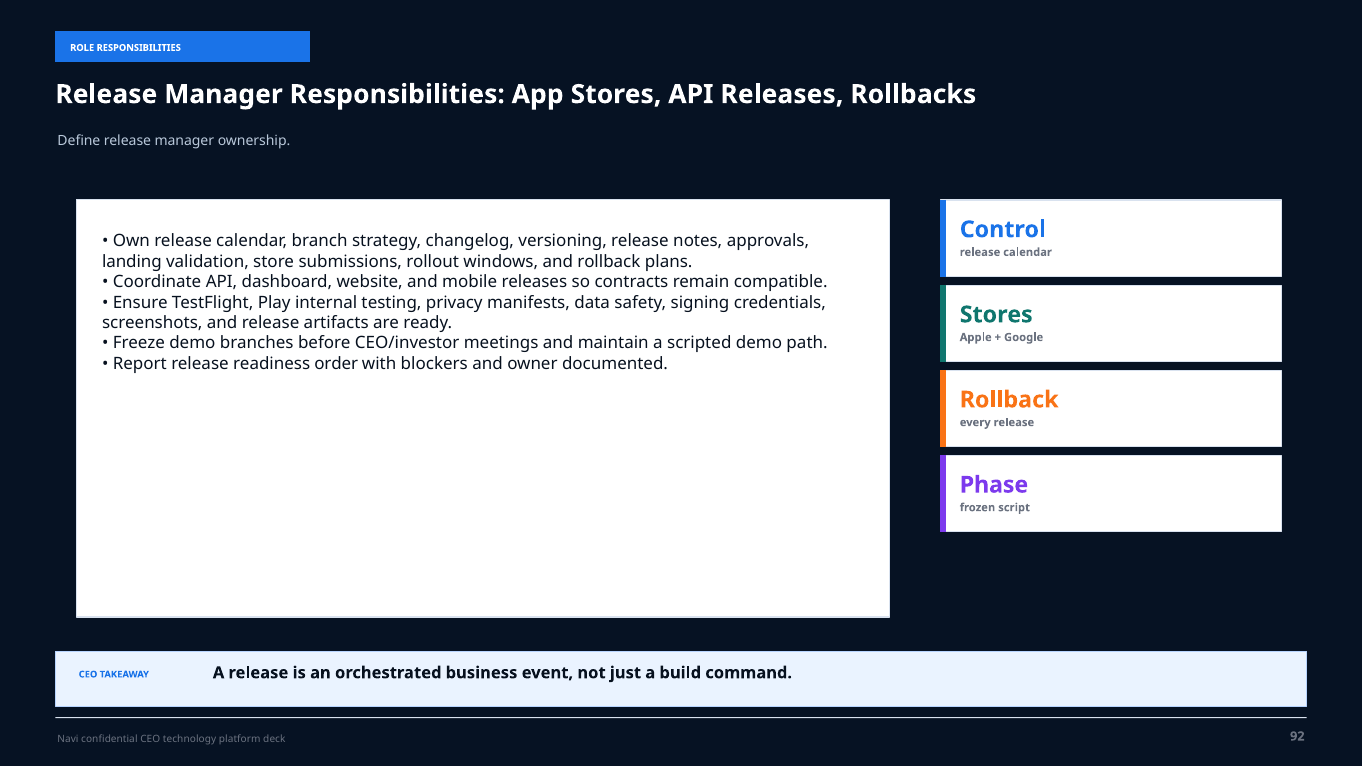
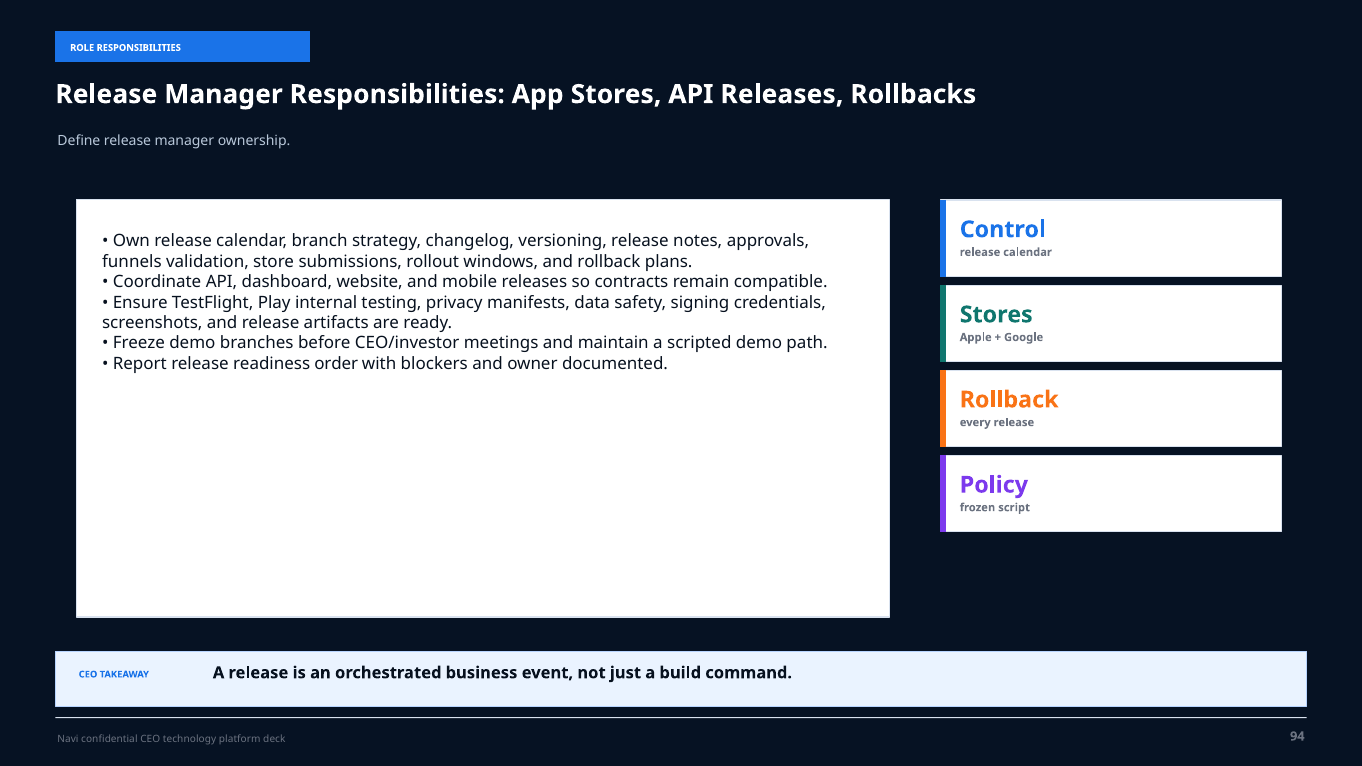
landing: landing -> funnels (132, 262)
Phase: Phase -> Policy (994, 485)
92: 92 -> 94 (1297, 736)
